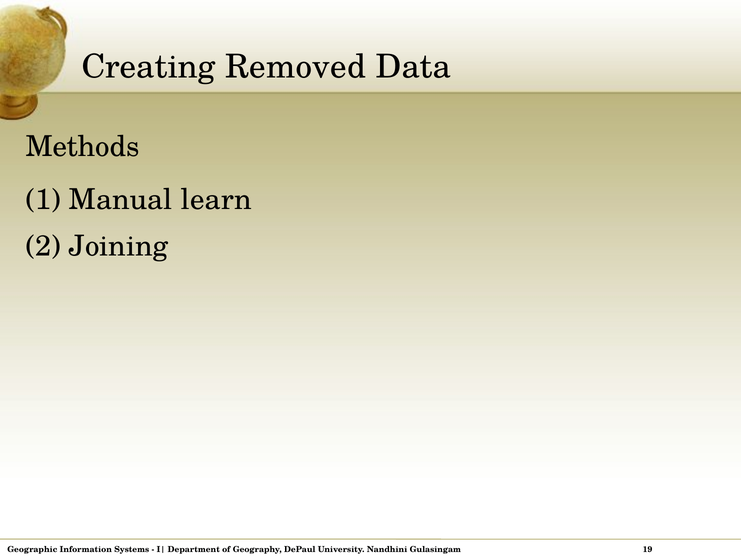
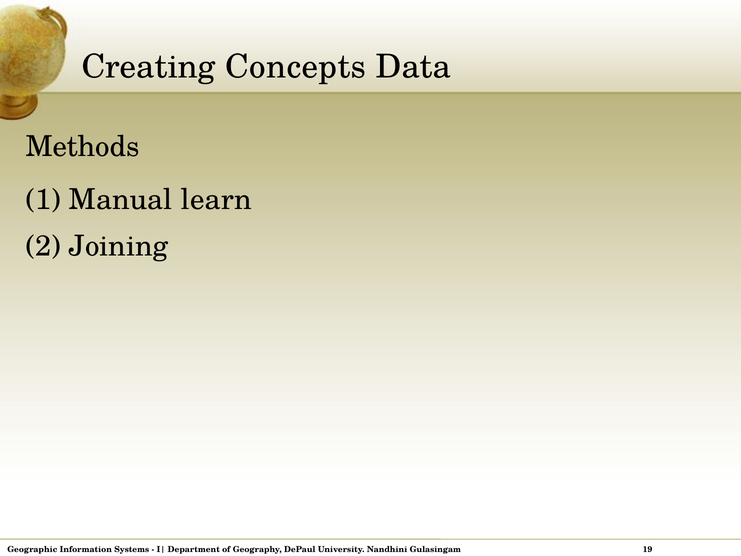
Removed: Removed -> Concepts (296, 67)
